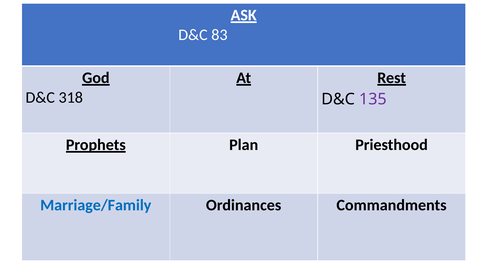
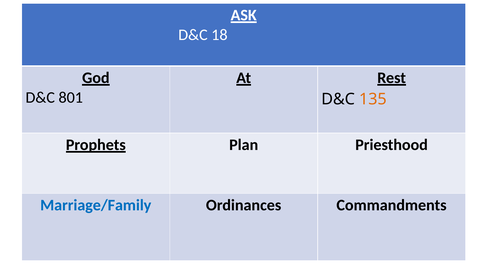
83: 83 -> 18 (219, 35)
318: 318 -> 801 (71, 98)
135 colour: purple -> orange (373, 99)
